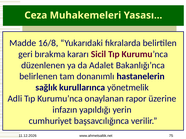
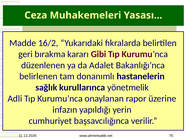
16/8: 16/8 -> 16/2 (48, 43)
Sicil: Sicil -> Gibi (99, 54)
